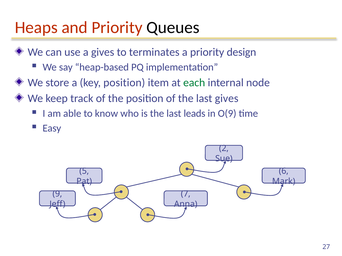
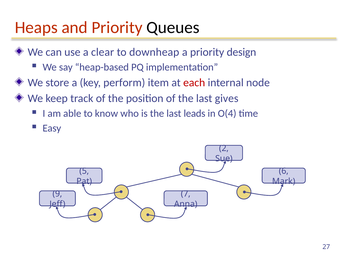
a gives: gives -> clear (103, 52)
terminates: terminates -> downheap (154, 52)
key position: position -> perform (124, 83)
each colour: green -> red (194, 83)
O(9: O(9 -> O(4 (227, 114)
